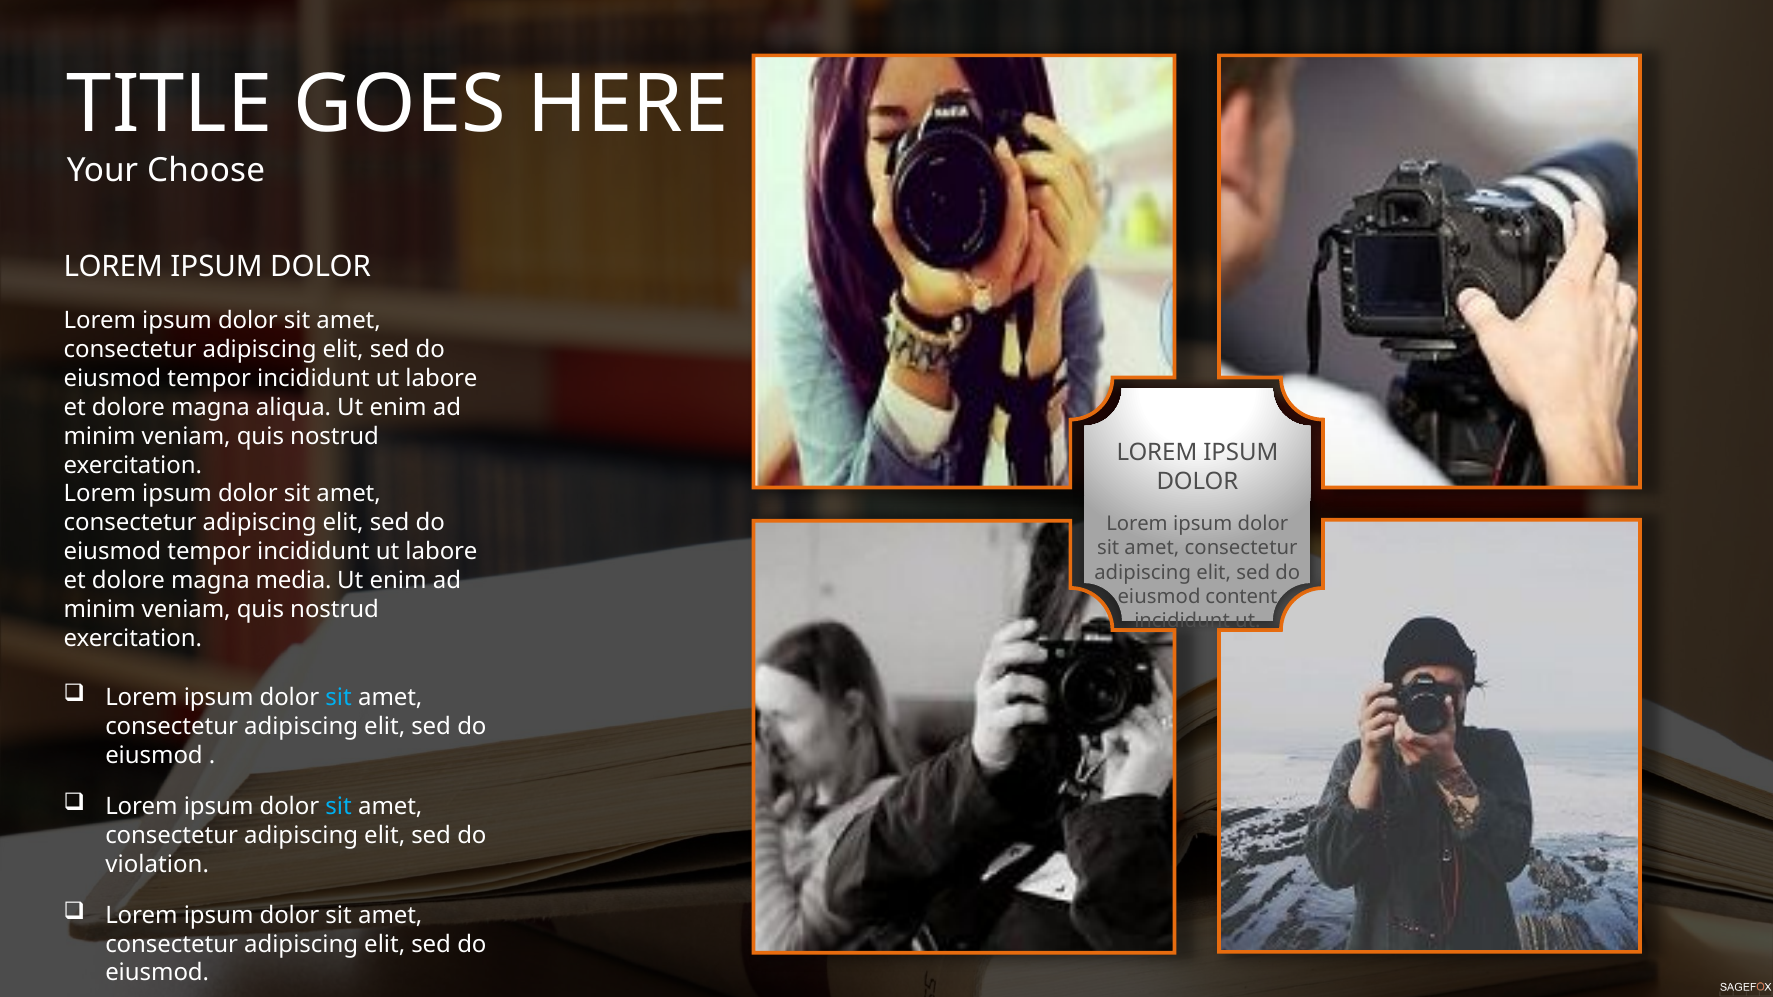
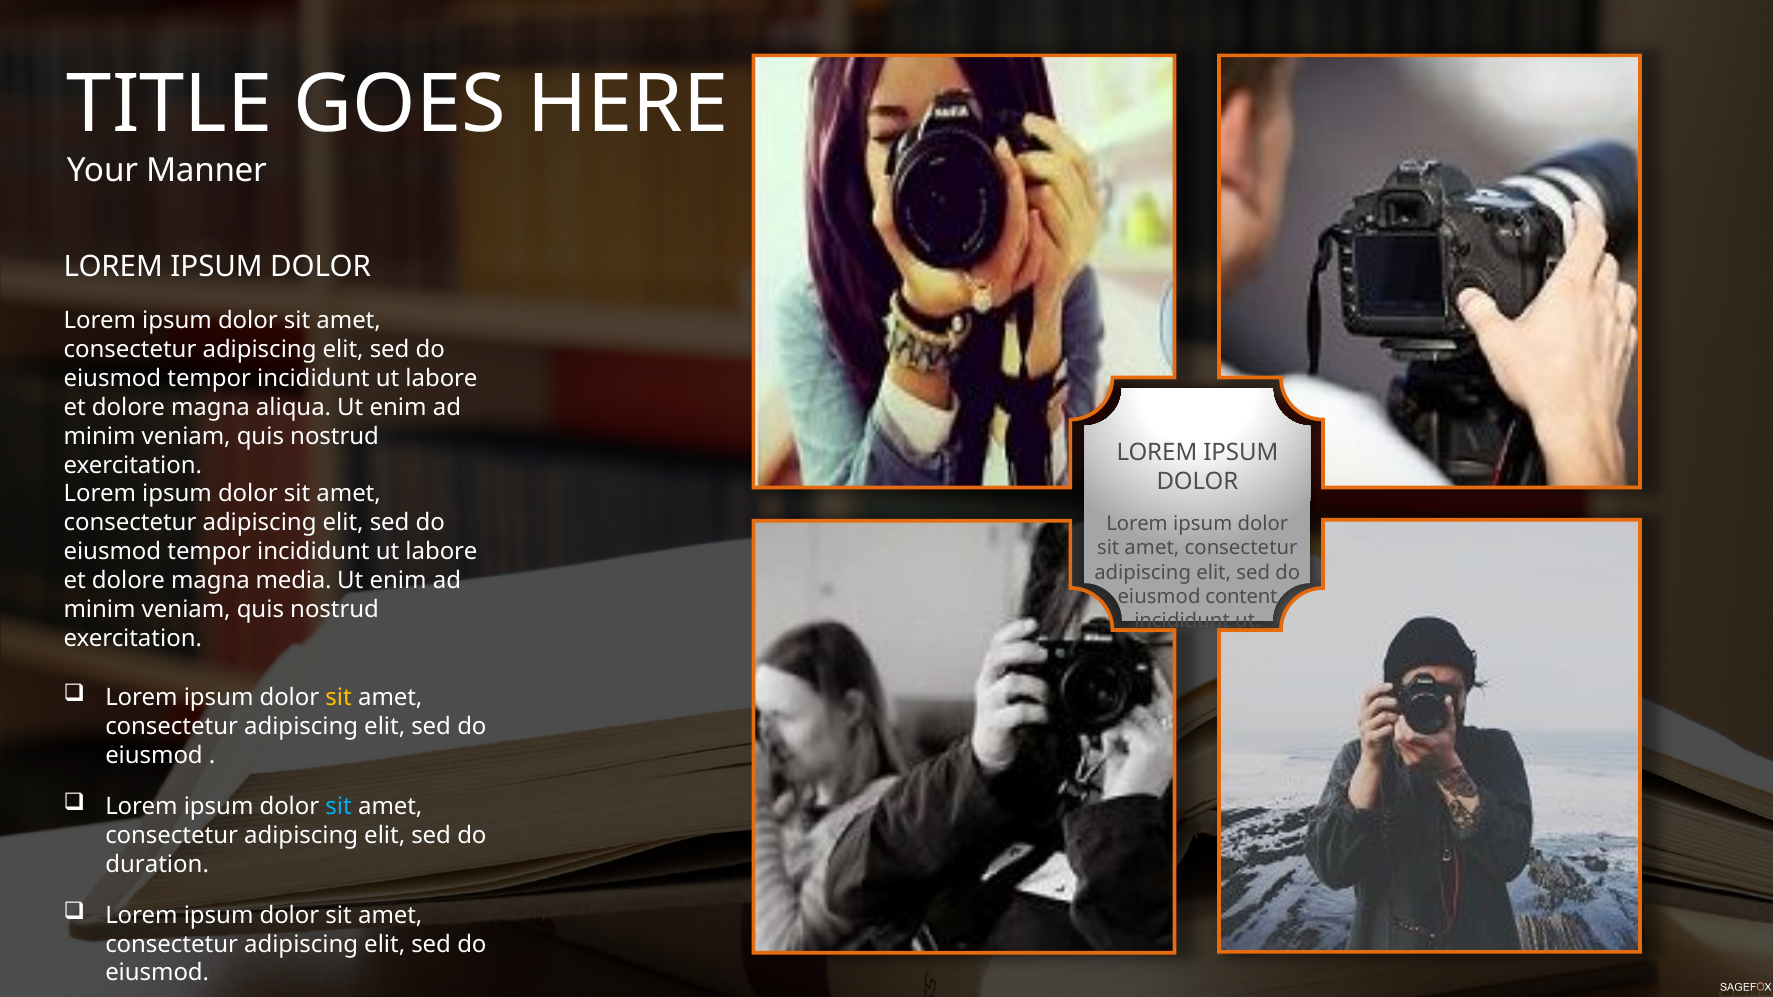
Choose: Choose -> Manner (207, 171)
sit colour: light blue -> yellow (339, 698)
violation: violation -> duration (157, 865)
